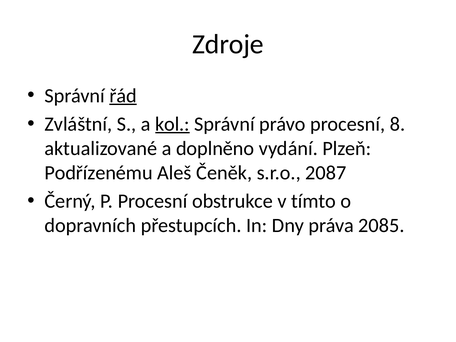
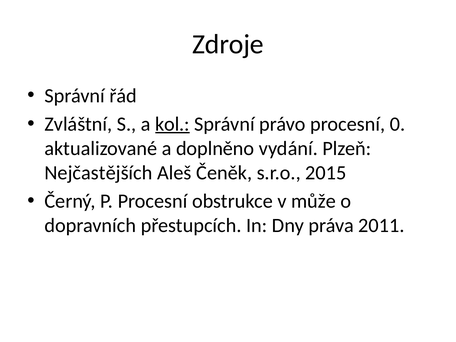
řád underline: present -> none (123, 96)
8: 8 -> 0 (398, 124)
Podřízenému: Podřízenému -> Nejčastějších (99, 173)
2087: 2087 -> 2015 (326, 173)
tímto: tímto -> může (314, 201)
2085: 2085 -> 2011 (381, 225)
